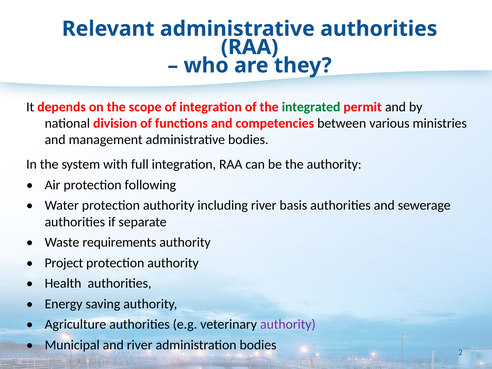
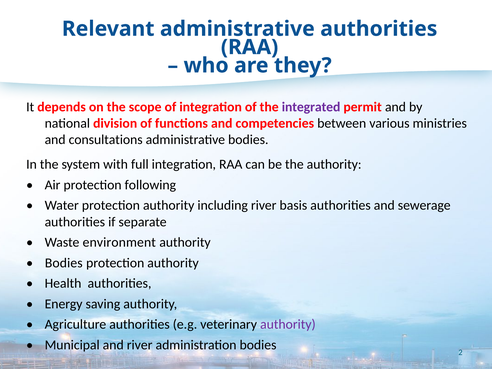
integrated colour: green -> purple (311, 107)
management: management -> consultations (106, 140)
requirements: requirements -> environment (119, 242)
Project: Project -> Bodies (64, 263)
